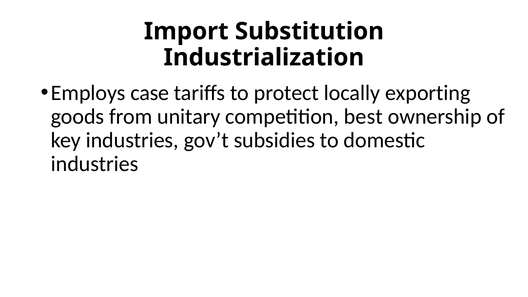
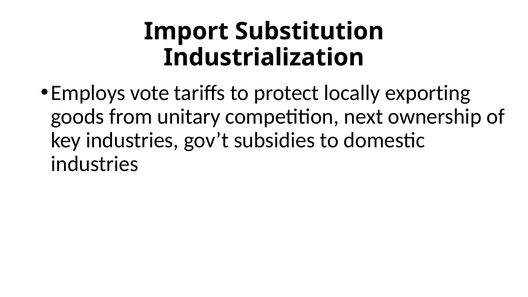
case: case -> vote (150, 93)
best: best -> next (363, 117)
